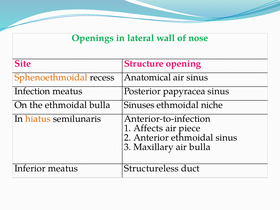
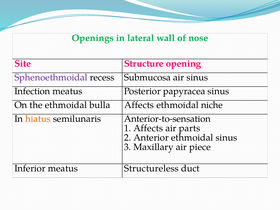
Sphenoethmoidal colour: orange -> purple (51, 77)
Anatomical: Anatomical -> Submucosa (147, 77)
bulla Sinuses: Sinuses -> Affects (139, 105)
Anterior-to-infection: Anterior-to-infection -> Anterior-to-sensation (167, 119)
piece: piece -> parts (190, 128)
air bulla: bulla -> piece (200, 147)
